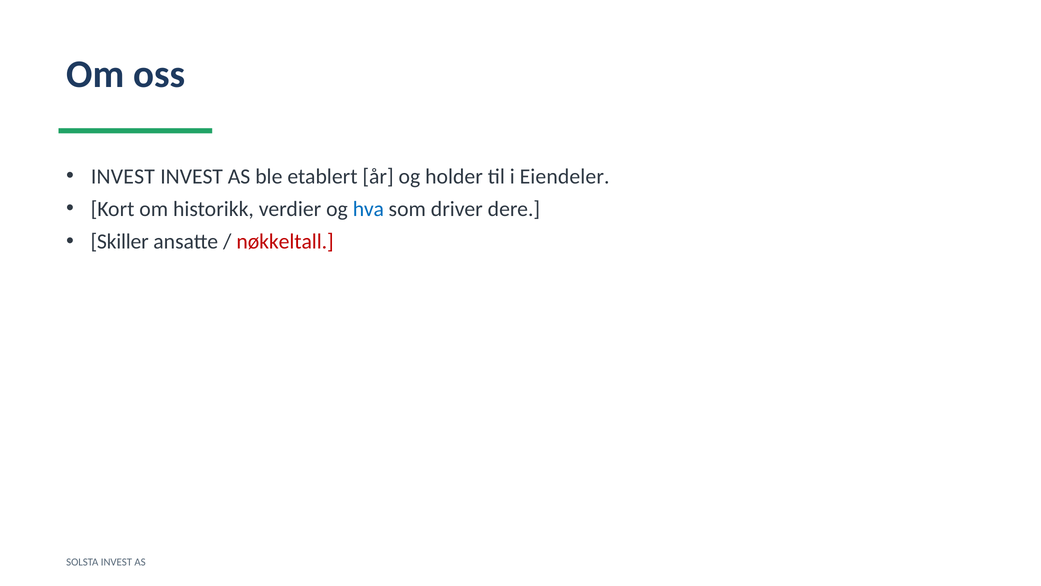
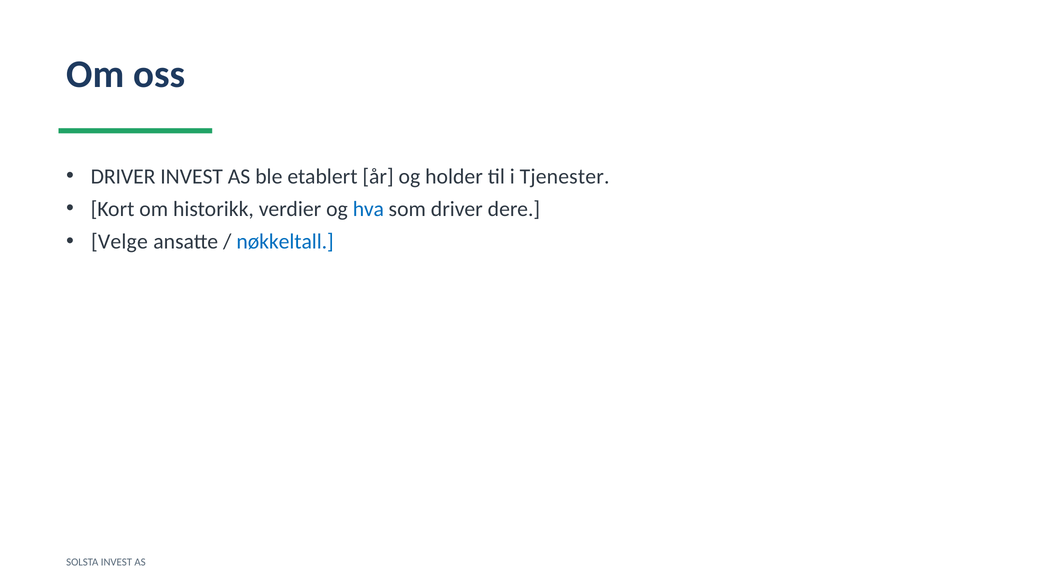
INVEST: INVEST -> DRIVER (123, 176)
Eiendeler: Eiendeler -> Tjenester (565, 176)
Skiller: Skiller -> Velge (119, 241)
nøkkeltall colour: red -> blue (285, 241)
